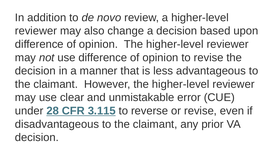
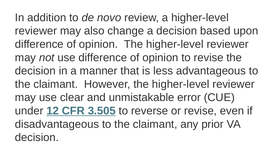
28: 28 -> 12 (53, 111)
3.115: 3.115 -> 3.505 (102, 111)
